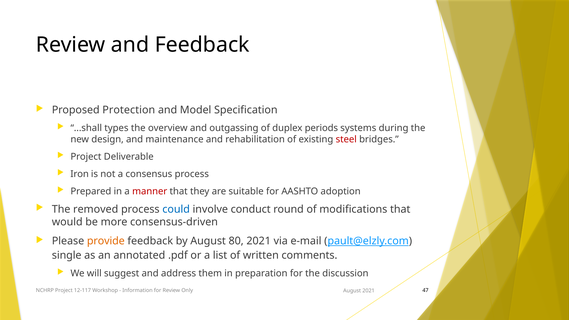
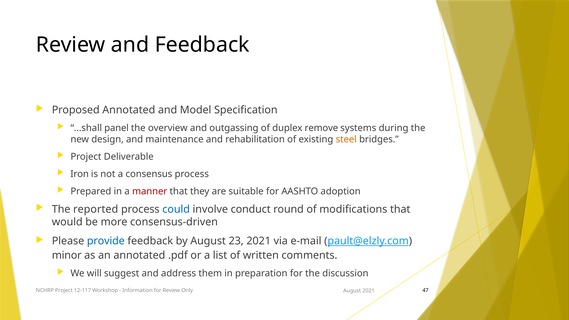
Proposed Protection: Protection -> Annotated (129, 110)
types: types -> panel (117, 128)
periods: periods -> remove (321, 128)
steel colour: red -> orange (346, 139)
removed: removed -> reported (96, 209)
provide colour: orange -> blue (106, 241)
80: 80 -> 23 (236, 241)
single: single -> minor (67, 255)
